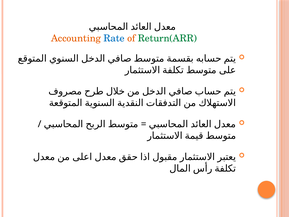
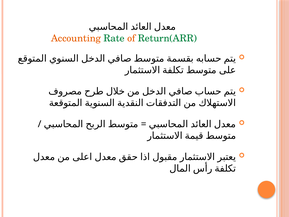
Rate colour: blue -> green (114, 38)
